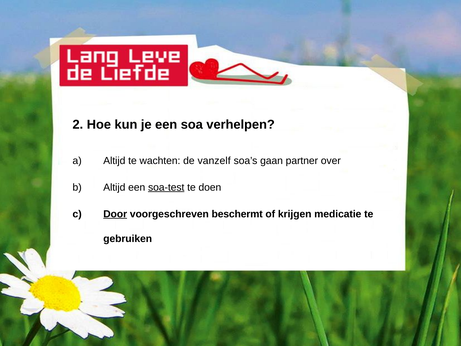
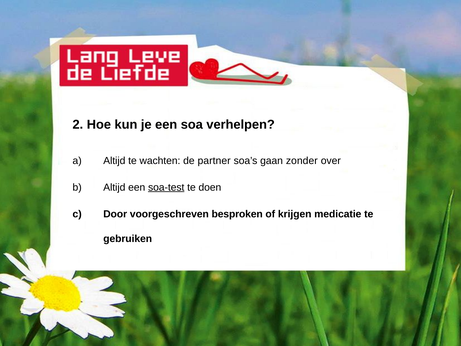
vanzelf: vanzelf -> partner (214, 161)
partner: partner -> zonder (302, 161)
Door underline: present -> none (115, 214)
beschermt: beschermt -> besproken (237, 214)
